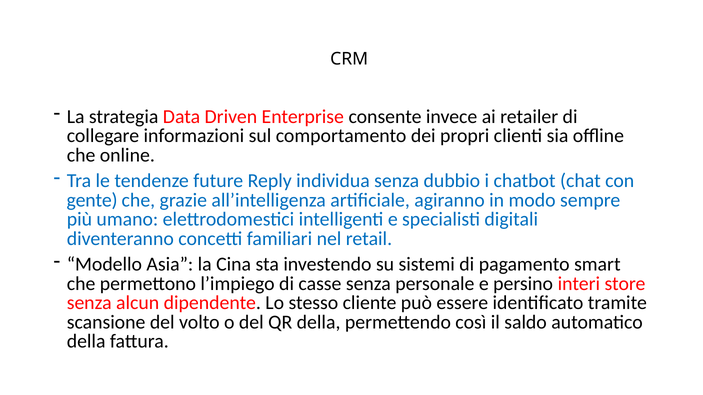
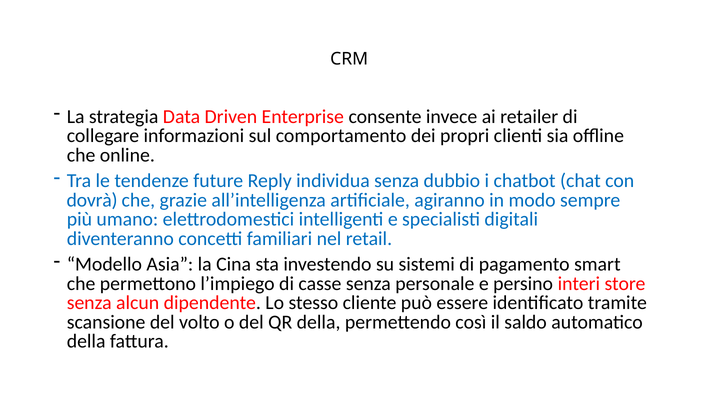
gente: gente -> dovrà (92, 200)
